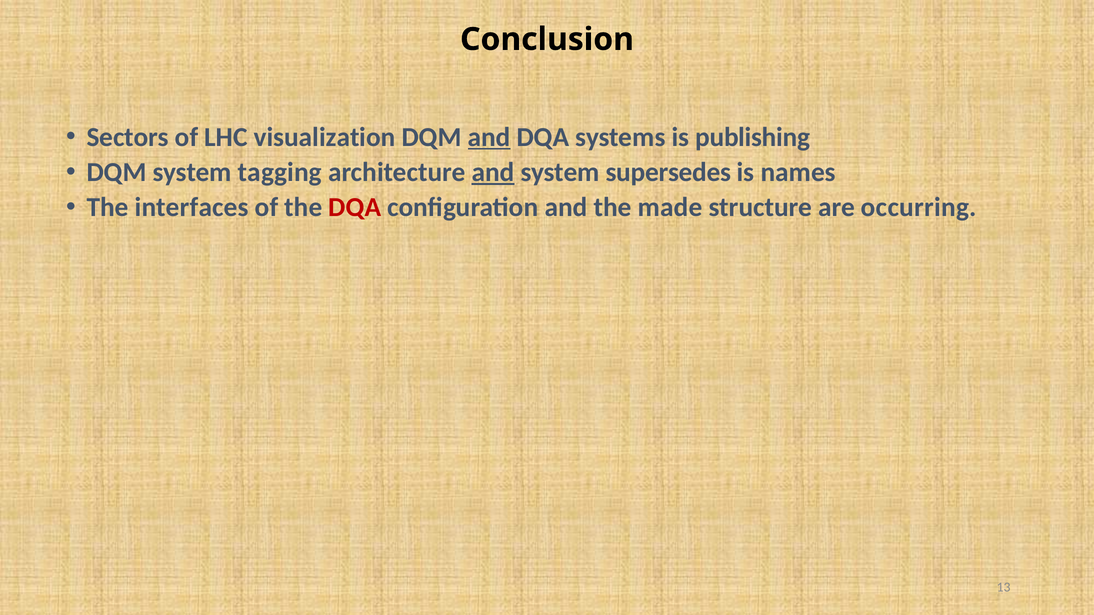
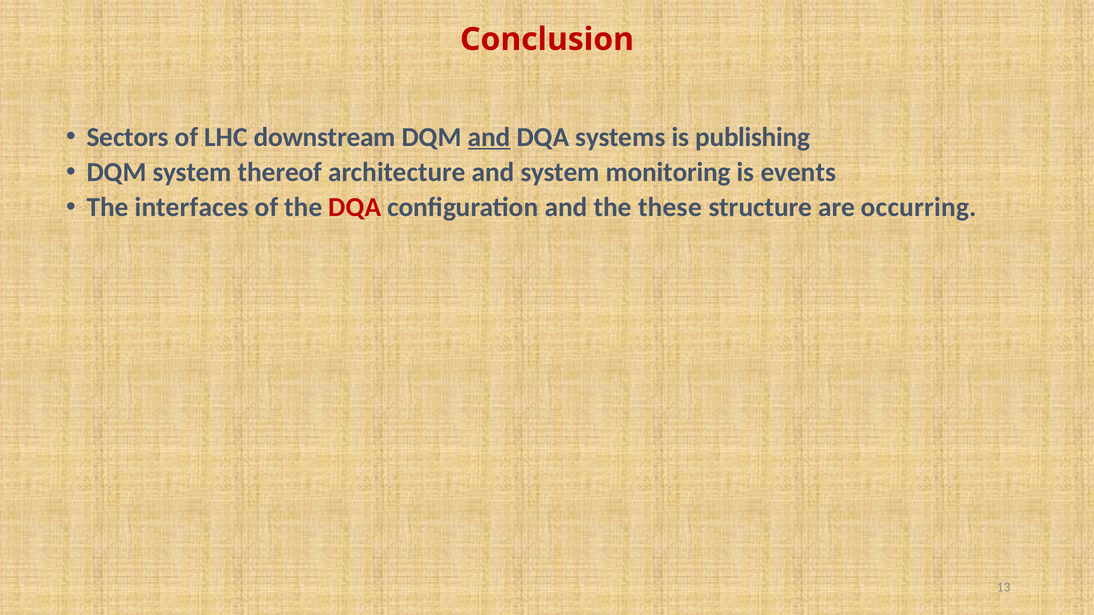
Conclusion colour: black -> red (547, 39)
visualization: visualization -> downstream (325, 137)
tagging: tagging -> thereof (280, 172)
and underline: present -> none (493, 172)
supersedes: supersedes -> monitoring (668, 172)
names: names -> events (798, 172)
made: made -> these (670, 208)
